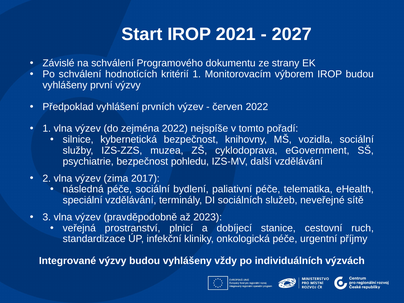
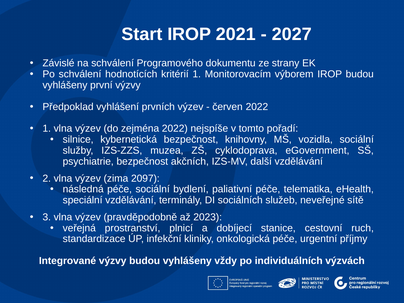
pohledu: pohledu -> akčních (190, 161)
2017: 2017 -> 2097 (145, 178)
